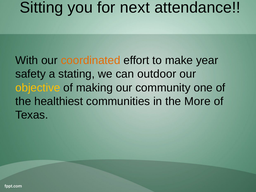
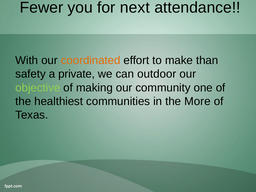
Sitting: Sitting -> Fewer (42, 7)
year: year -> than (207, 60)
stating: stating -> private (77, 74)
objective colour: yellow -> light green (38, 88)
